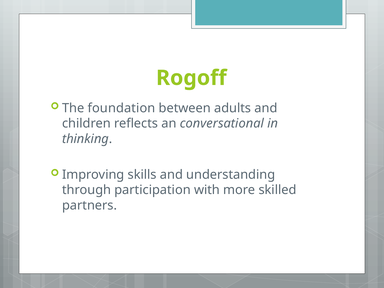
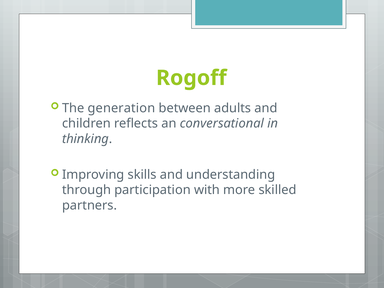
foundation: foundation -> generation (121, 108)
